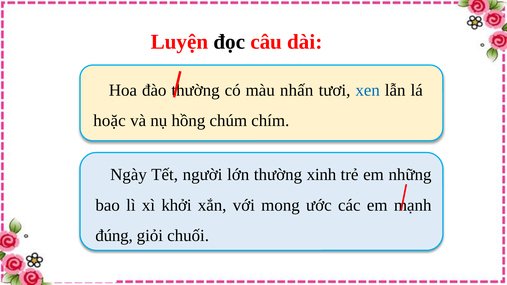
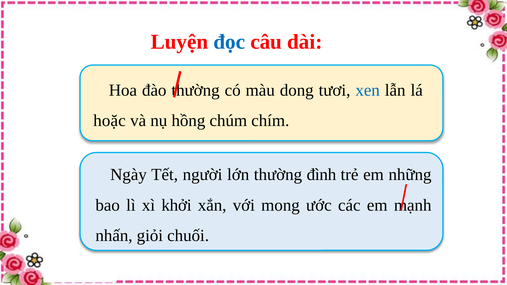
đọc colour: black -> blue (229, 42)
nhấn: nhấn -> dong (297, 90)
xinh: xinh -> đình (321, 175)
đúng: đúng -> nhấn (114, 236)
